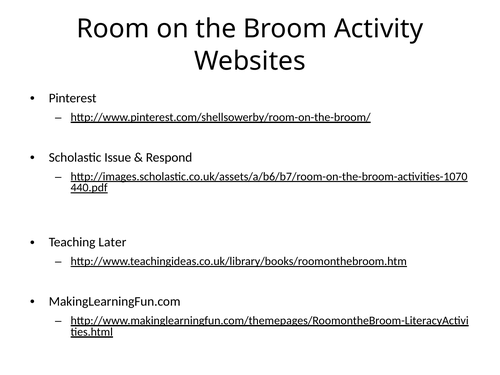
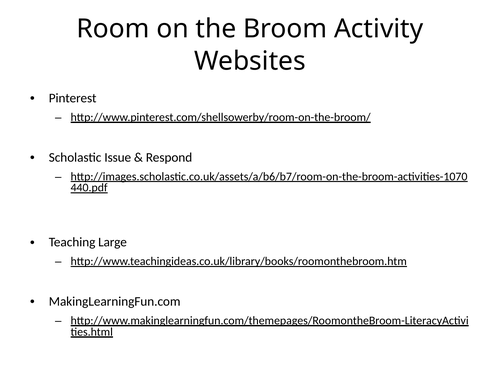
Later: Later -> Large (113, 242)
